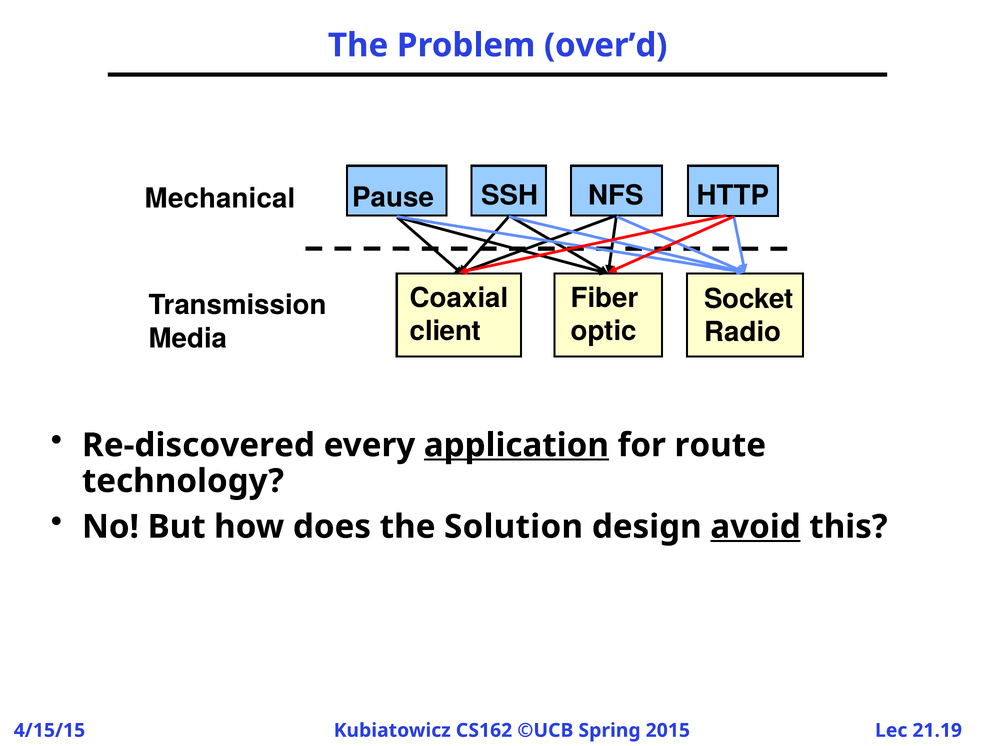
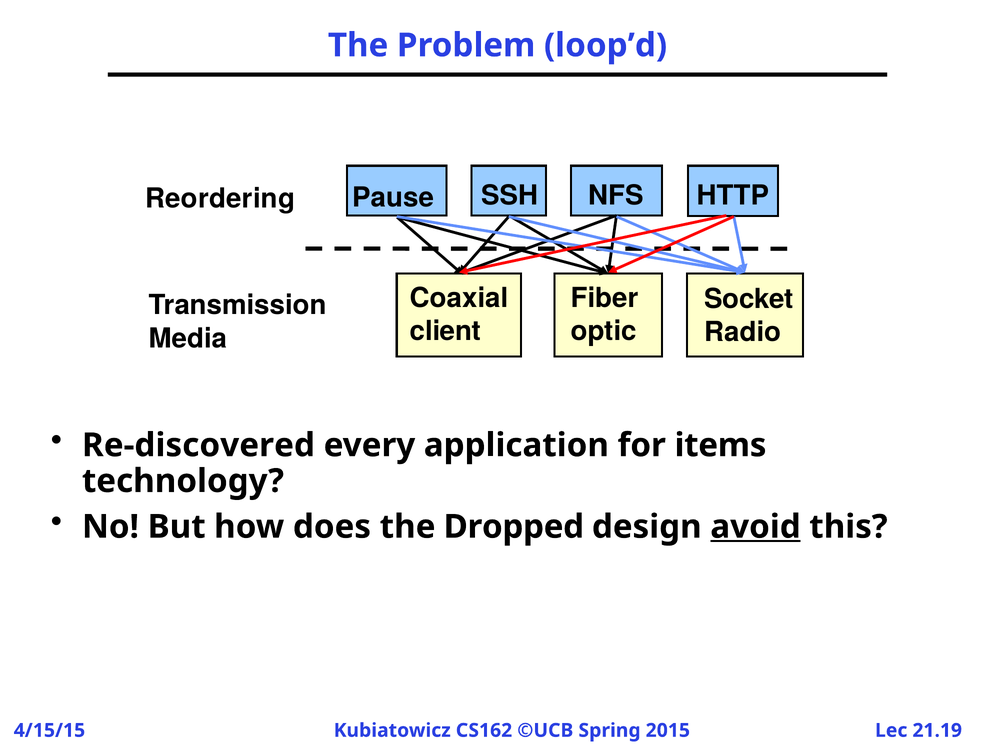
over’d: over’d -> loop’d (606, 45)
Mechanical: Mechanical -> Reordering (220, 199)
application underline: present -> none (516, 445)
route: route -> items (720, 445)
Solution: Solution -> Dropped (514, 527)
